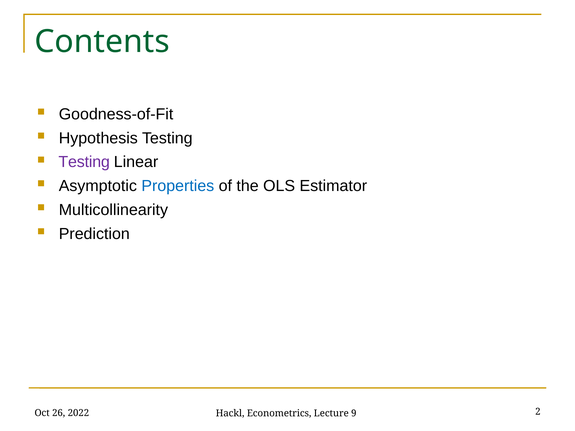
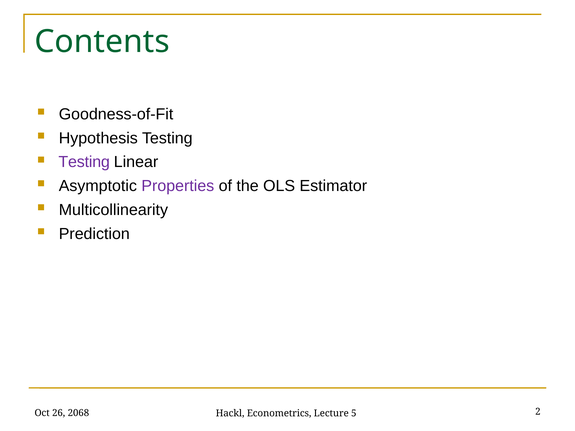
Properties colour: blue -> purple (178, 186)
2022: 2022 -> 2068 (78, 413)
9: 9 -> 5 (354, 414)
